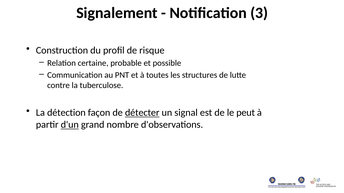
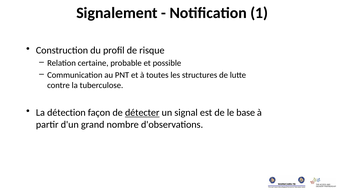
3: 3 -> 1 (259, 13)
peut: peut -> base (246, 113)
d'un underline: present -> none (70, 125)
